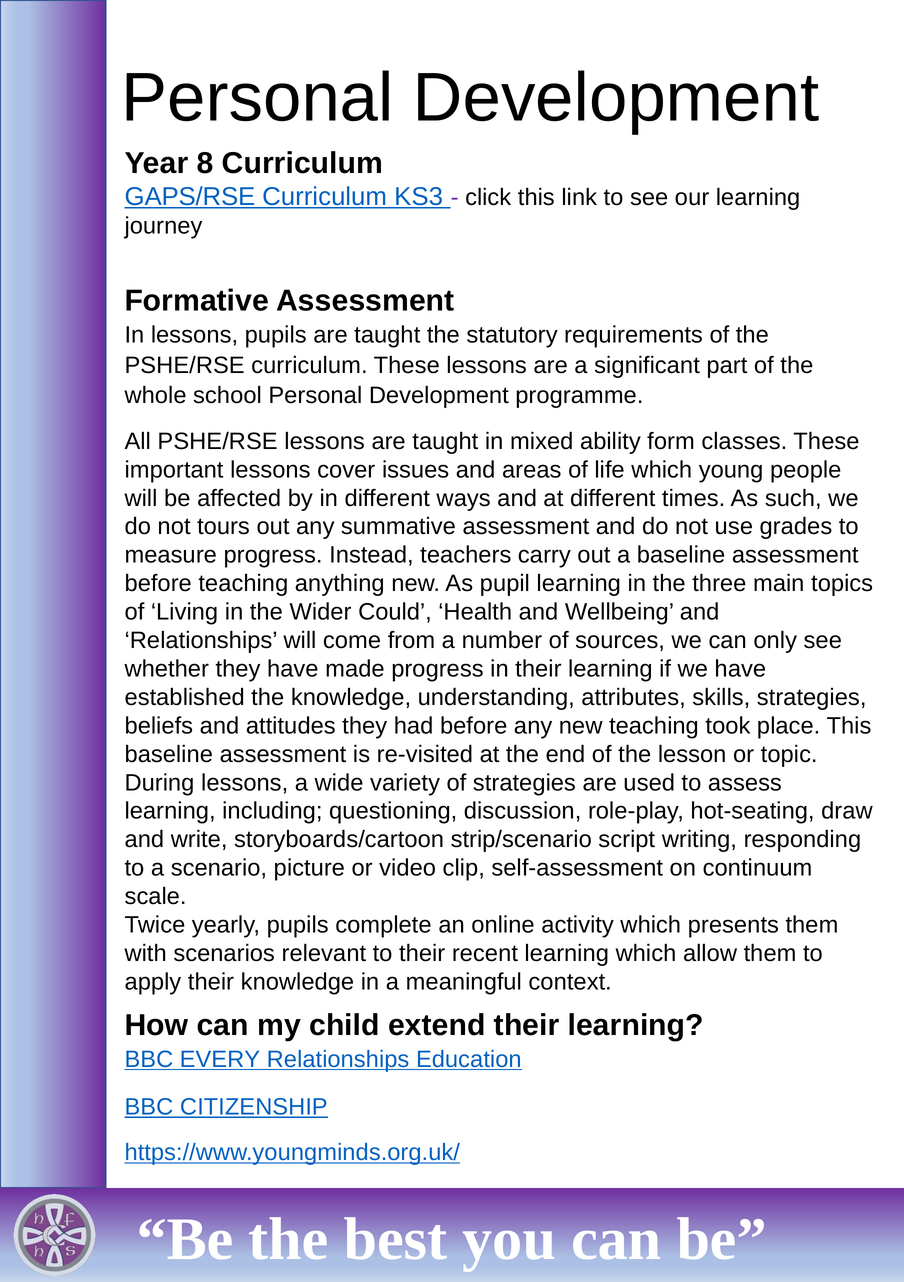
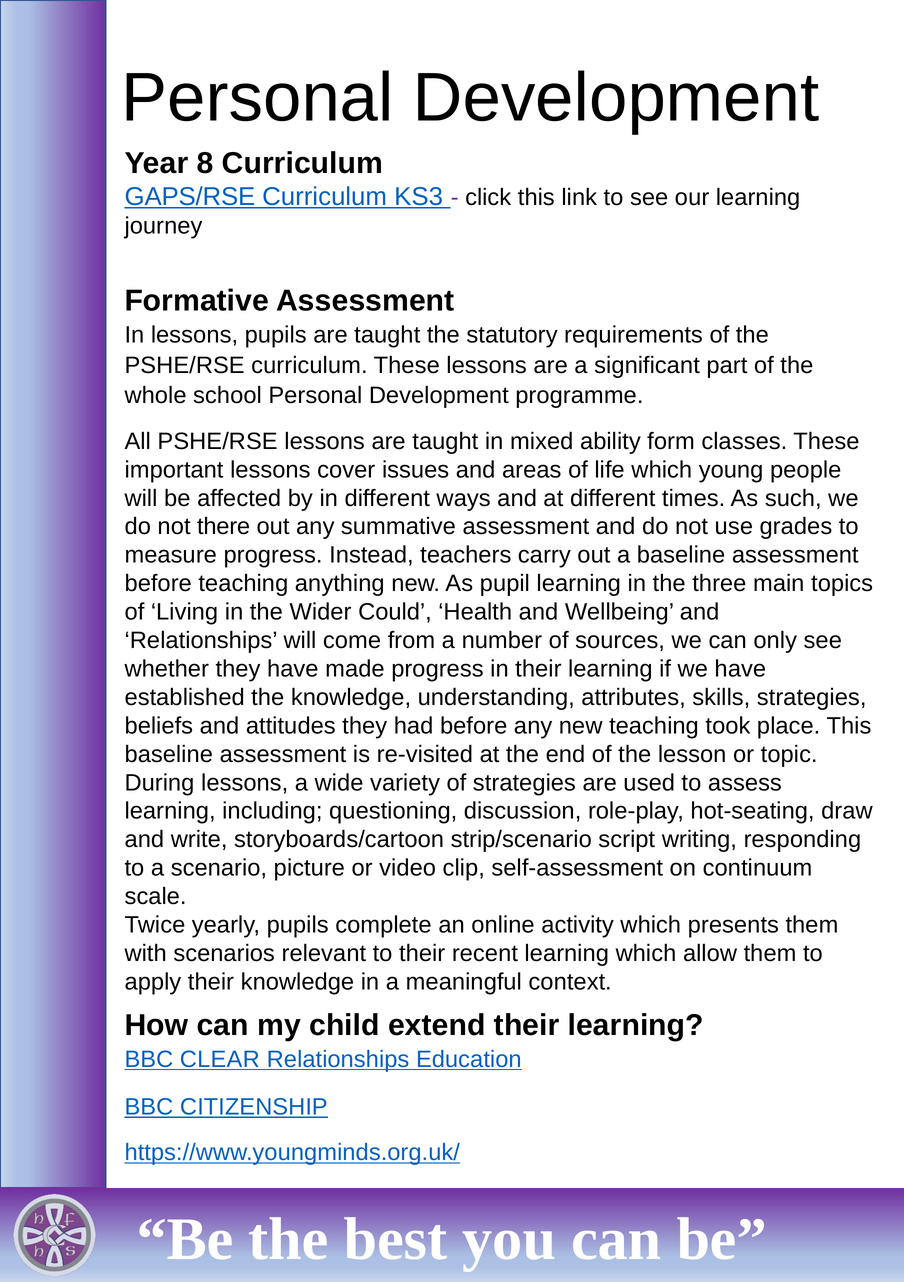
tours: tours -> there (224, 527)
EVERY: EVERY -> CLEAR (220, 1060)
